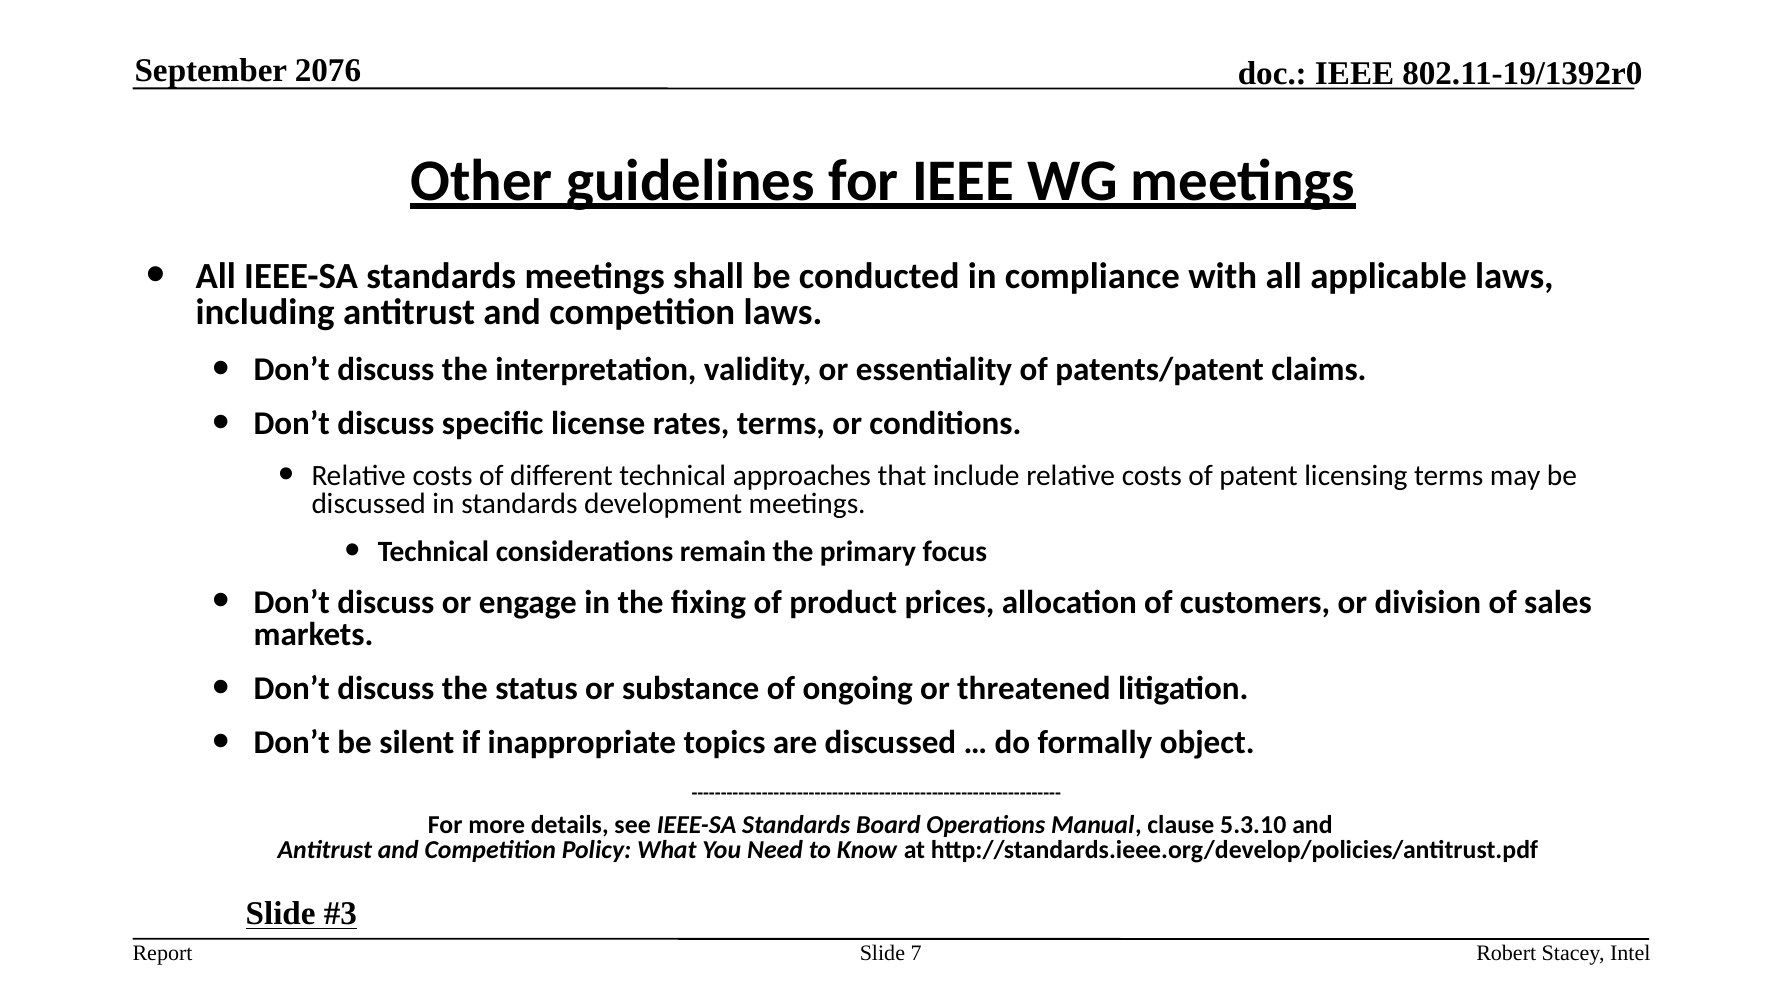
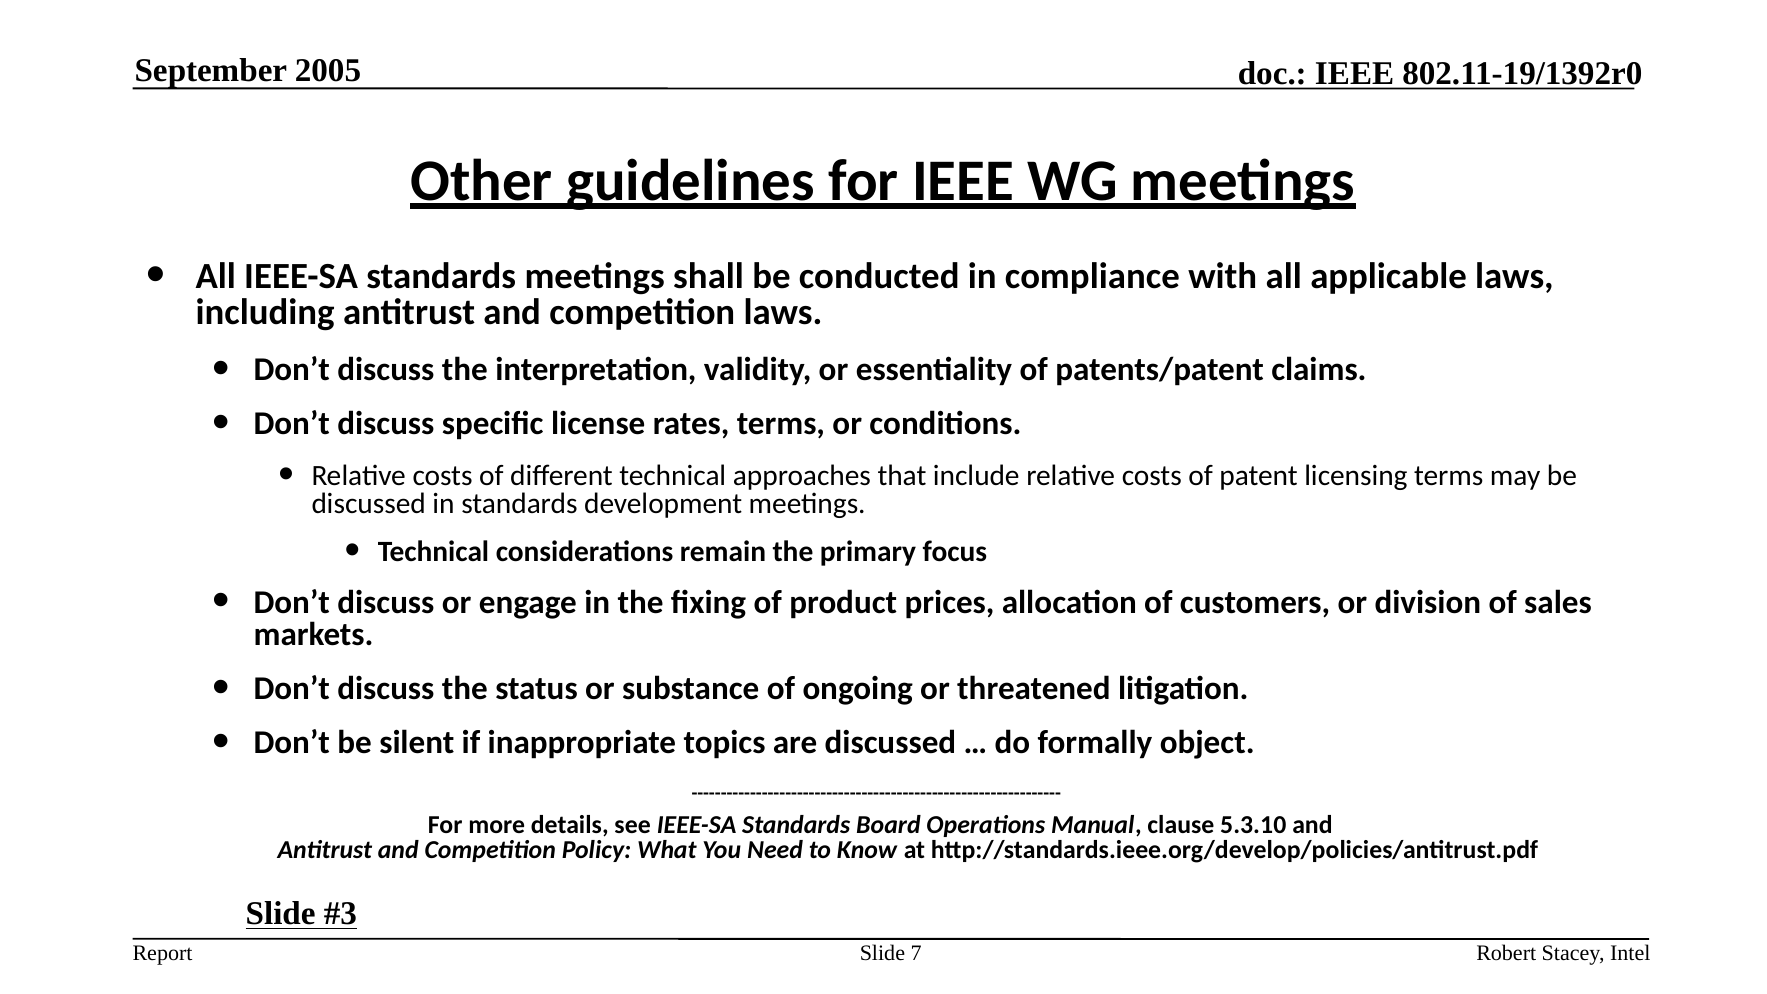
2076: 2076 -> 2005 (328, 70)
